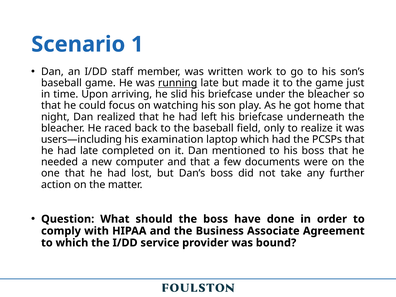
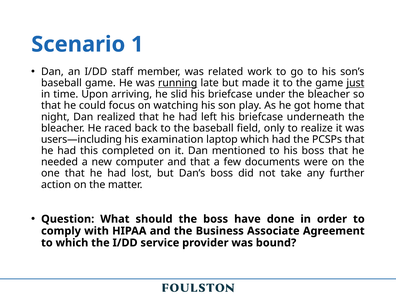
written: written -> related (226, 72)
just underline: none -> present (355, 83)
had late: late -> this (89, 151)
